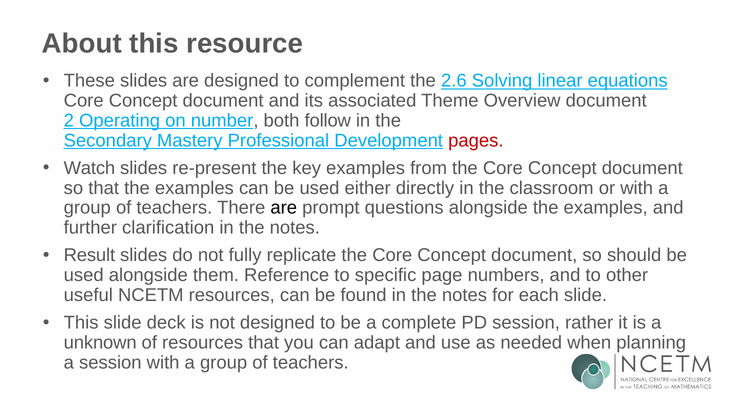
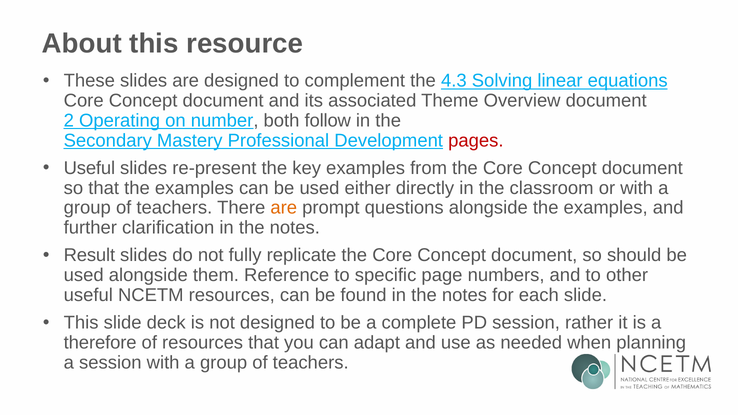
2.6: 2.6 -> 4.3 (454, 81)
Watch: Watch -> Useful (89, 168)
are colour: black -> orange (284, 208)
unknown: unknown -> therefore (100, 343)
